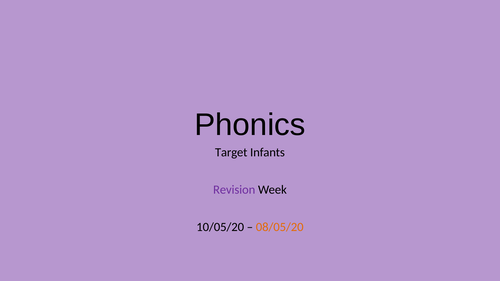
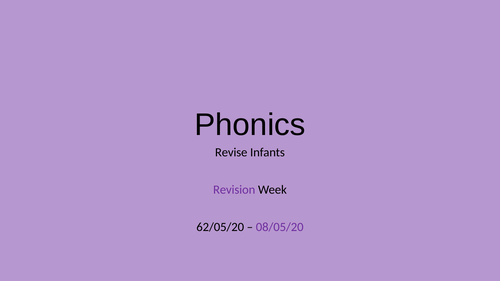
Target: Target -> Revise (231, 153)
10/05/20: 10/05/20 -> 62/05/20 (220, 227)
08/05/20 colour: orange -> purple (280, 227)
